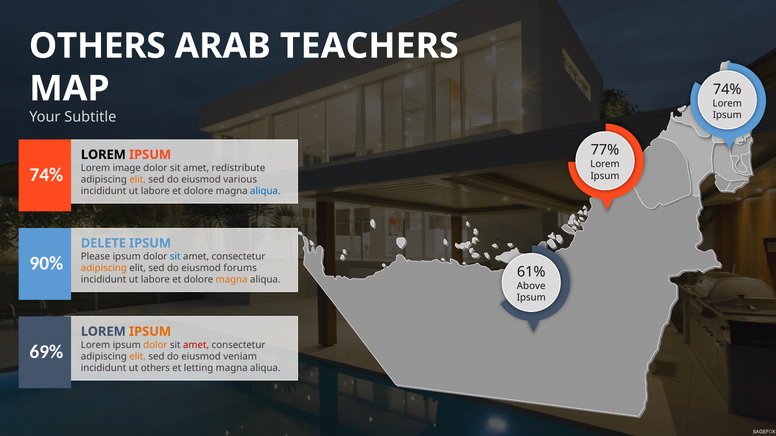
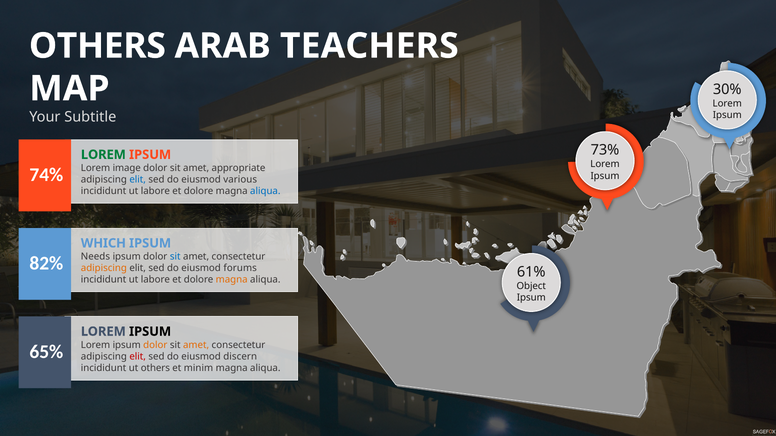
74%: 74% -> 30% (727, 89)
77%: 77% -> 73% (605, 150)
LOREM colour: black -> green (103, 155)
redistribute: redistribute -> appropriate (238, 168)
elit colour: orange -> blue (138, 180)
DELETE: DELETE -> WHICH (103, 243)
Please: Please -> Needs (95, 257)
90%: 90% -> 82% (46, 264)
Above: Above -> Object (531, 286)
IPSUM colour: orange -> black (150, 332)
amet colour: red -> orange (196, 345)
69%: 69% -> 65% (46, 352)
elit colour: orange -> red (138, 357)
veniam: veniam -> discern (240, 357)
letting: letting -> minim (198, 368)
